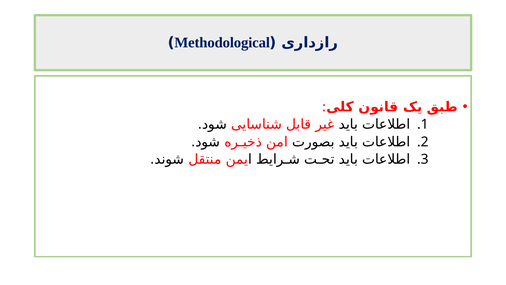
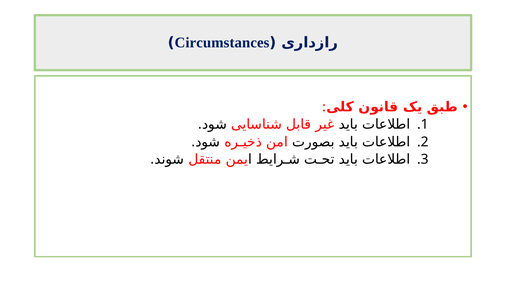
Methodological: Methodological -> Circumstances (222, 43)
